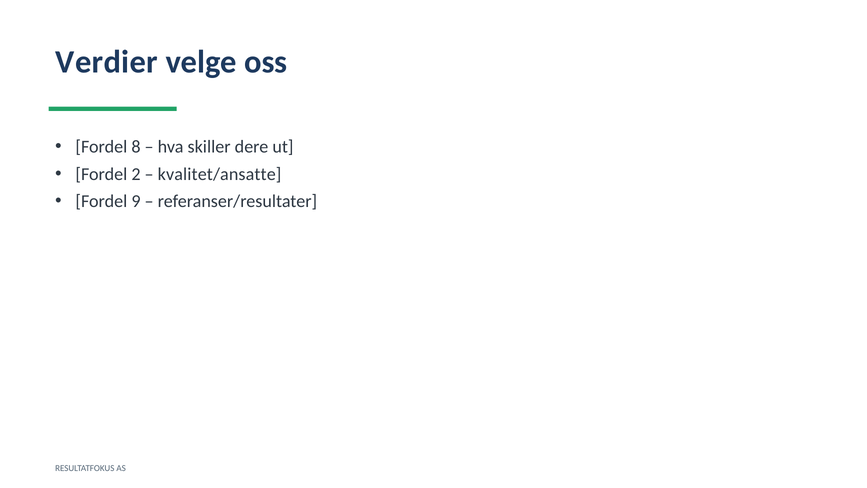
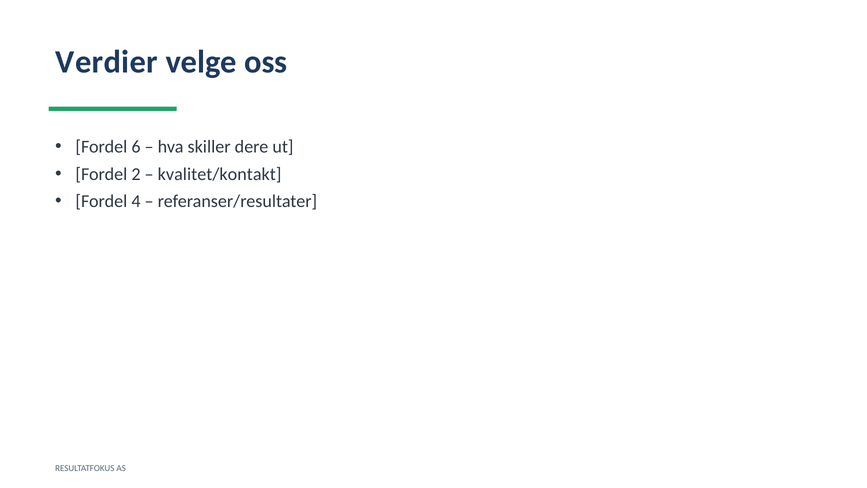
8: 8 -> 6 (136, 147)
kvalitet/ansatte: kvalitet/ansatte -> kvalitet/kontakt (220, 174)
9: 9 -> 4 (136, 201)
